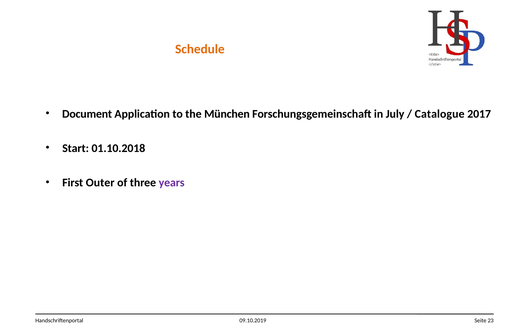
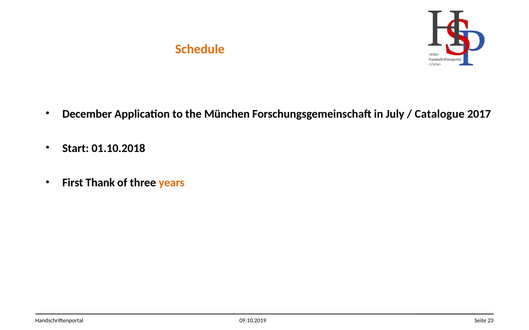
Document: Document -> December (87, 114)
Outer: Outer -> Thank (100, 183)
years colour: purple -> orange (172, 183)
